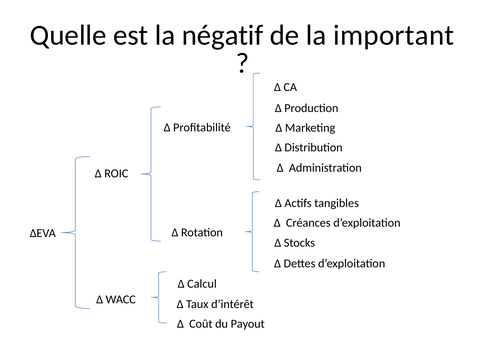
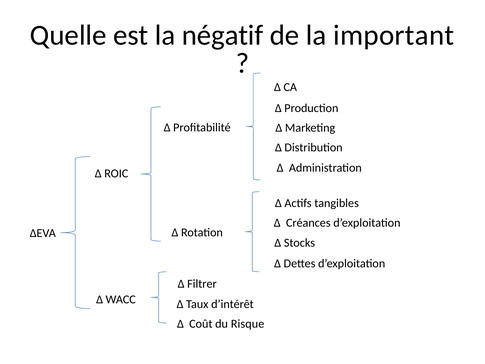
Calcul: Calcul -> Filtrer (202, 284)
Payout: Payout -> Risque (248, 324)
